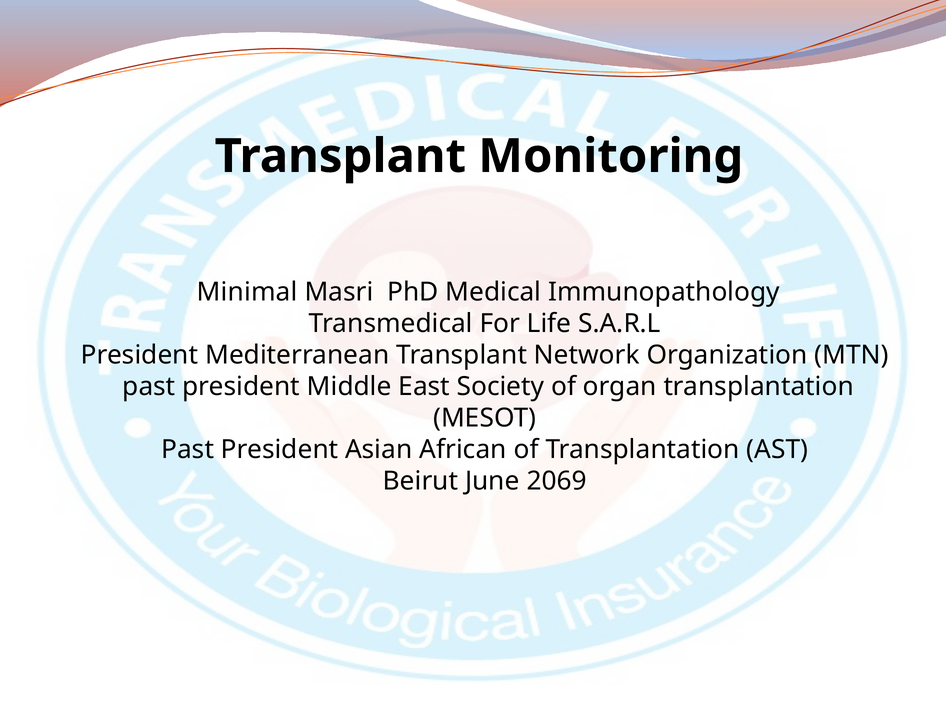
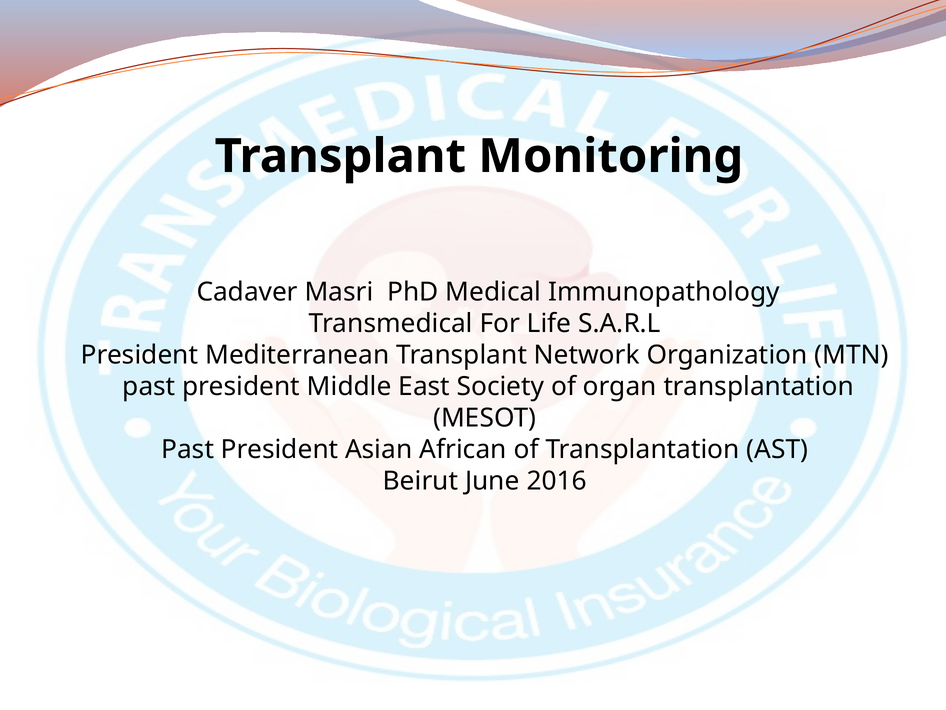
Minimal: Minimal -> Cadaver (247, 292)
2069: 2069 -> 2016 (557, 481)
